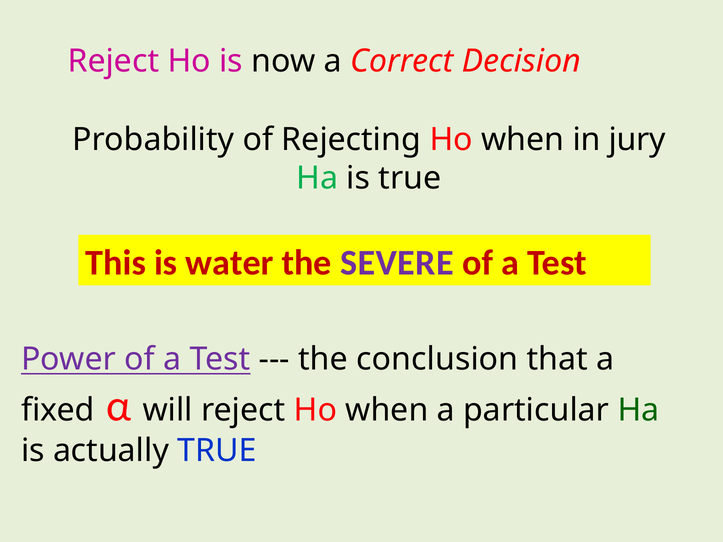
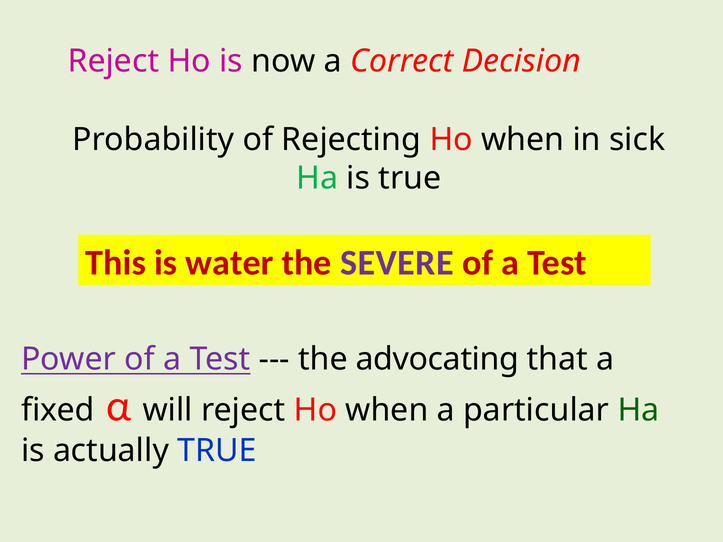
jury: jury -> sick (637, 140)
conclusion: conclusion -> advocating (437, 359)
